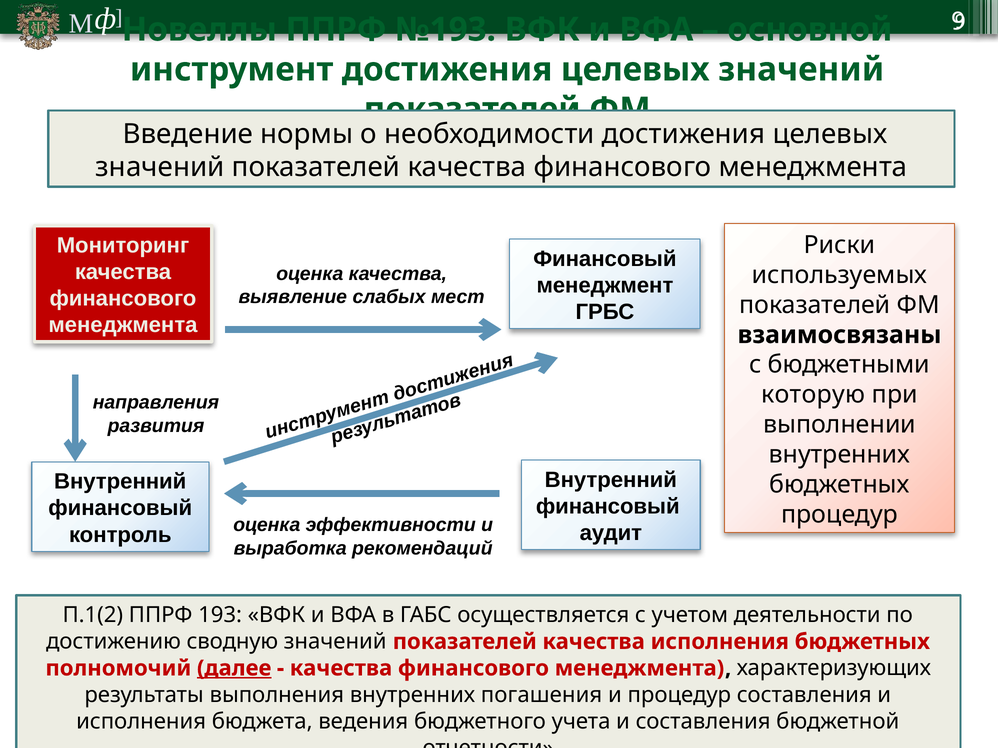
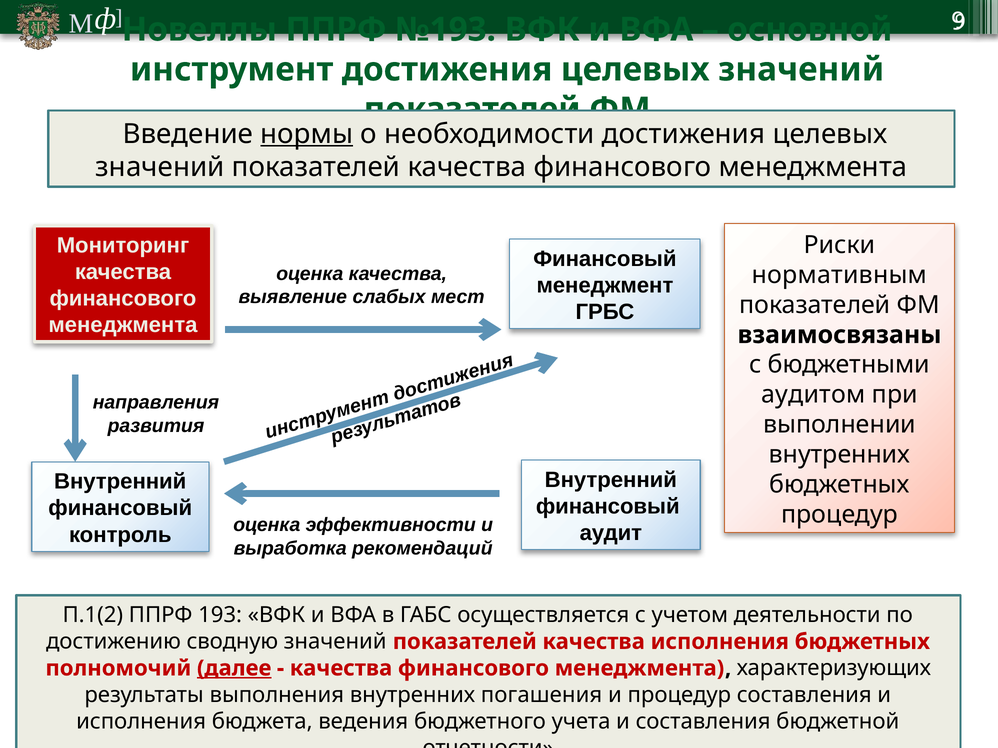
нормы underline: none -> present (307, 134)
используемых: используемых -> нормативным (839, 275)
которую: которую -> аудитом (813, 395)
